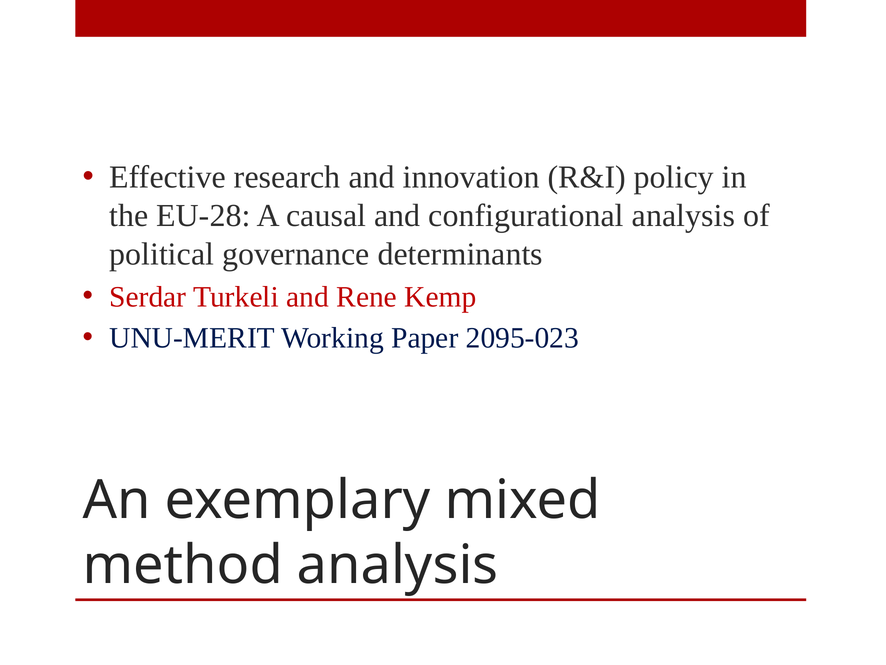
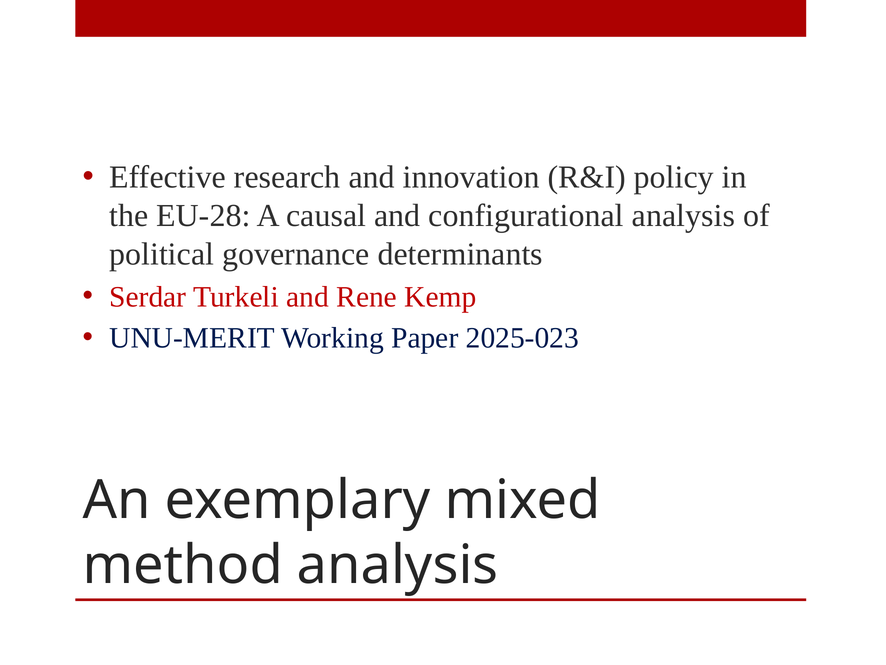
2095-023: 2095-023 -> 2025-023 (522, 338)
